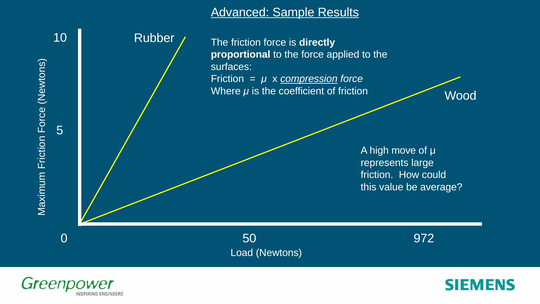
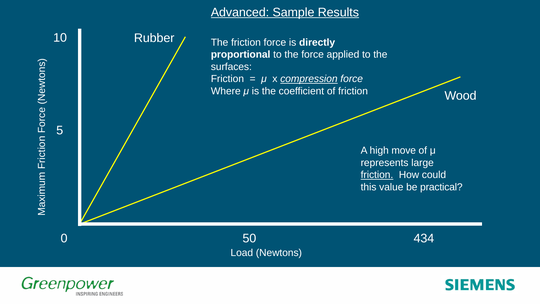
friction underline: none -> present (377, 175)
average: average -> practical (441, 187)
972: 972 -> 434 (424, 238)
